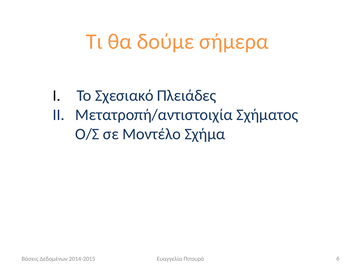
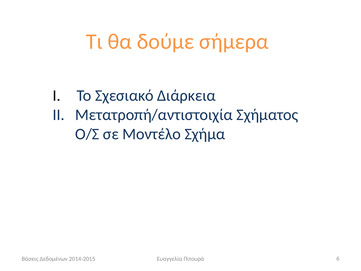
Πλειάδες: Πλειάδες -> Διάρκεια (186, 95)
